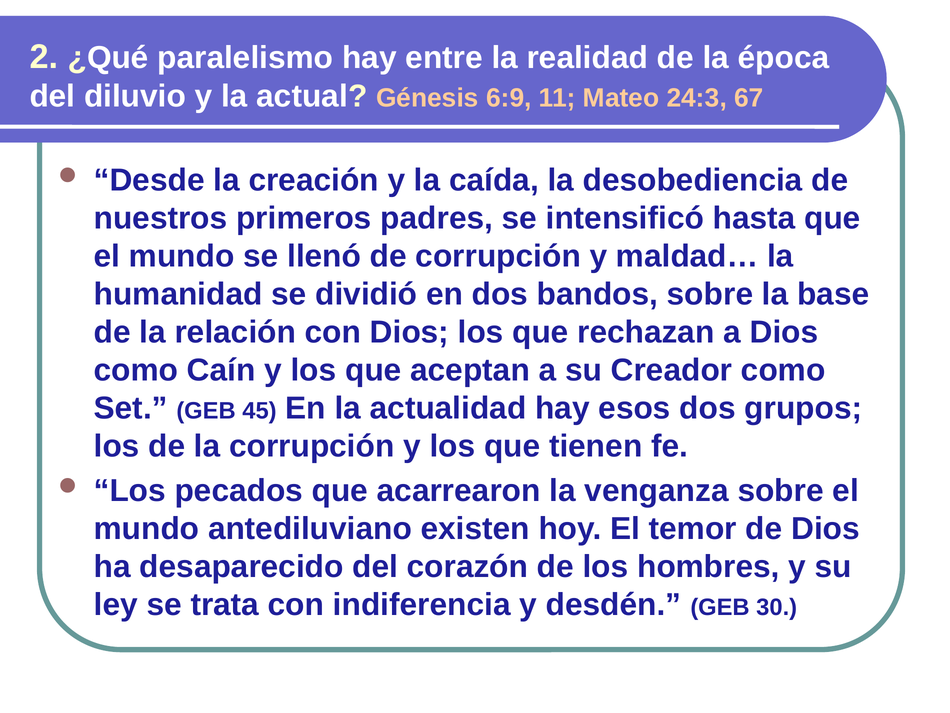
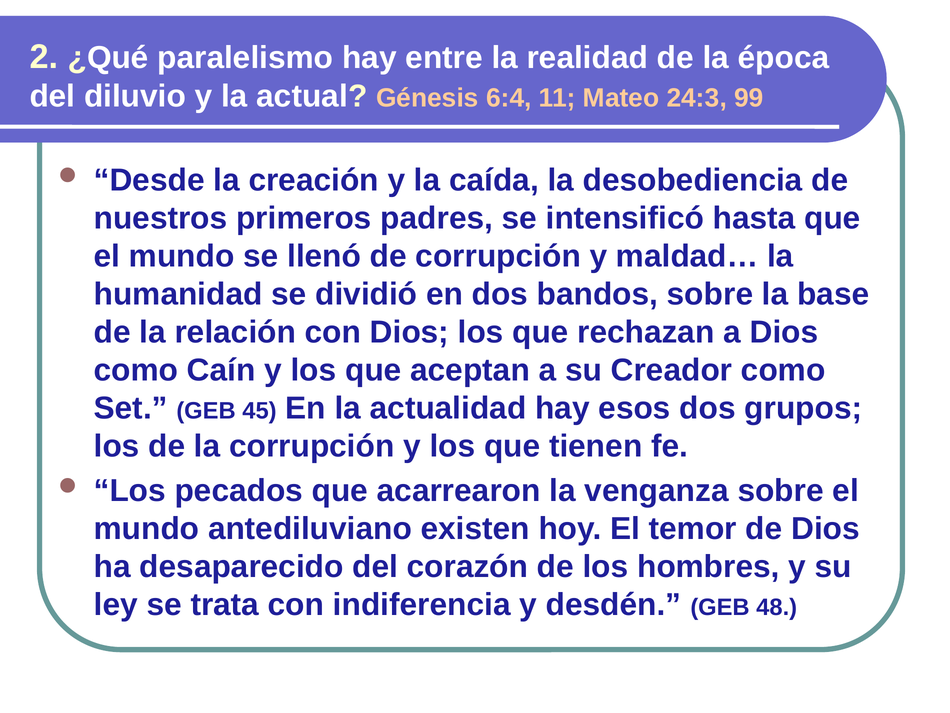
6:9: 6:9 -> 6:4 (509, 98)
67: 67 -> 99 (749, 98)
30: 30 -> 48 (777, 607)
